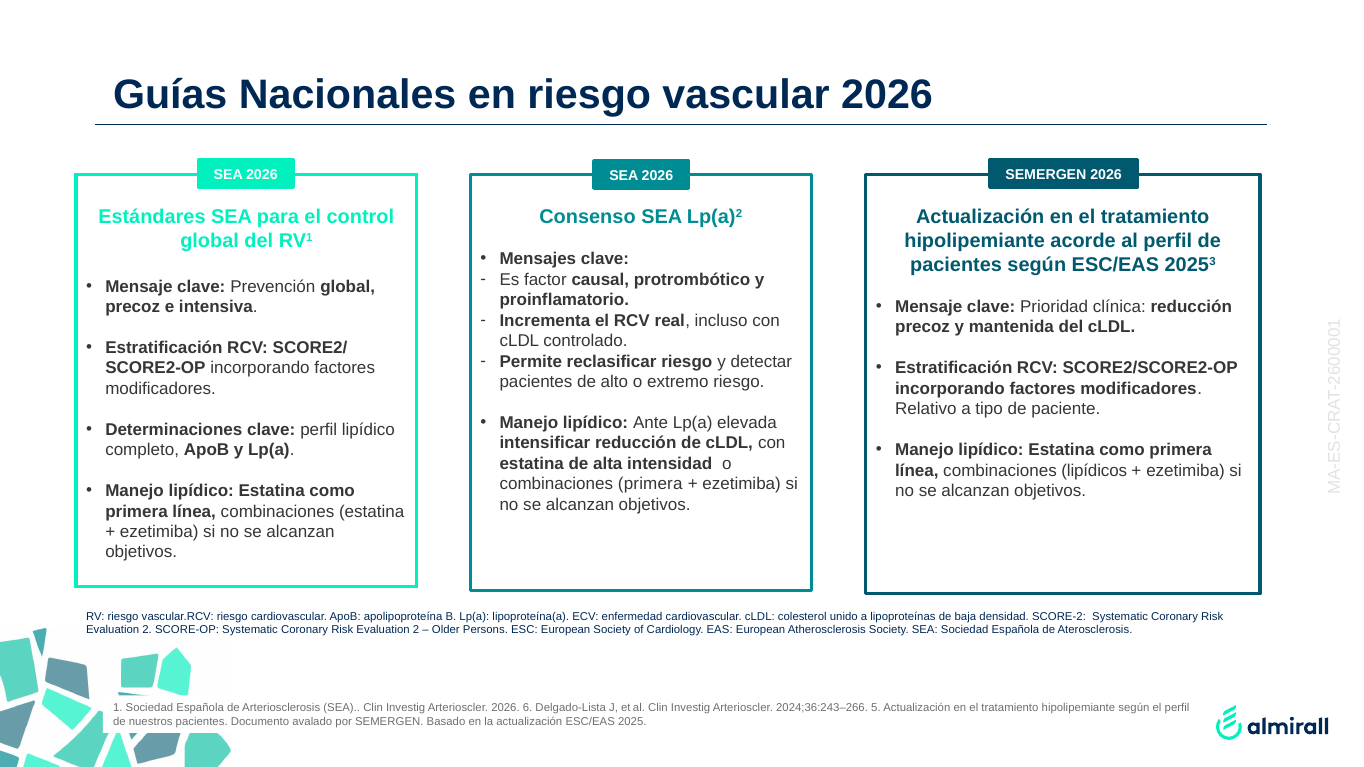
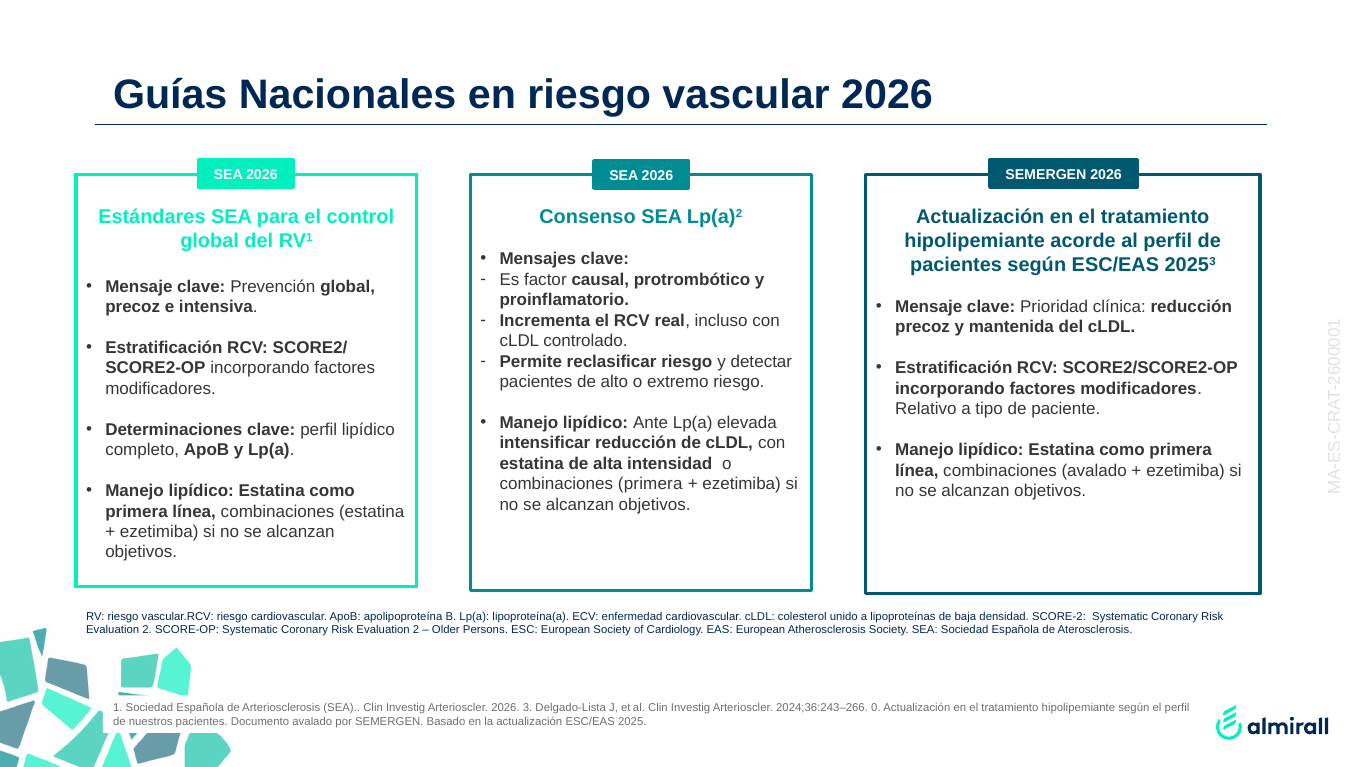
combinaciones lipídicos: lipídicos -> avalado (1094, 471)
2026 6: 6 -> 3 (528, 708)
2024;36:243–266 5: 5 -> 0 (876, 708)
